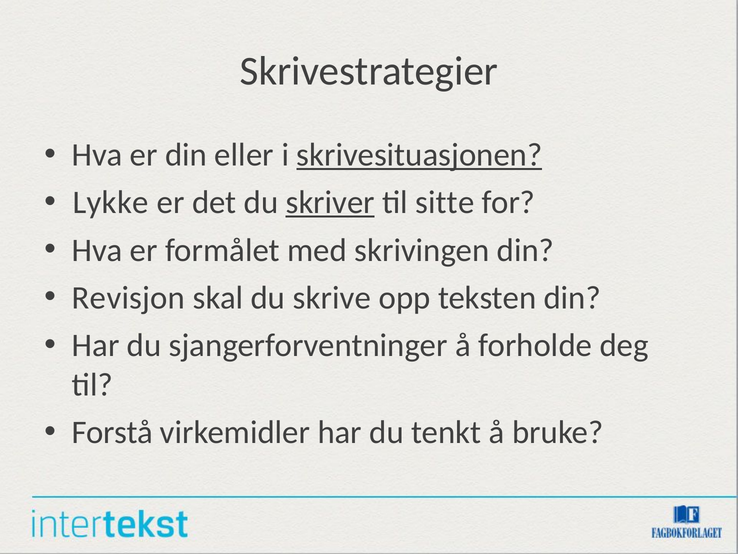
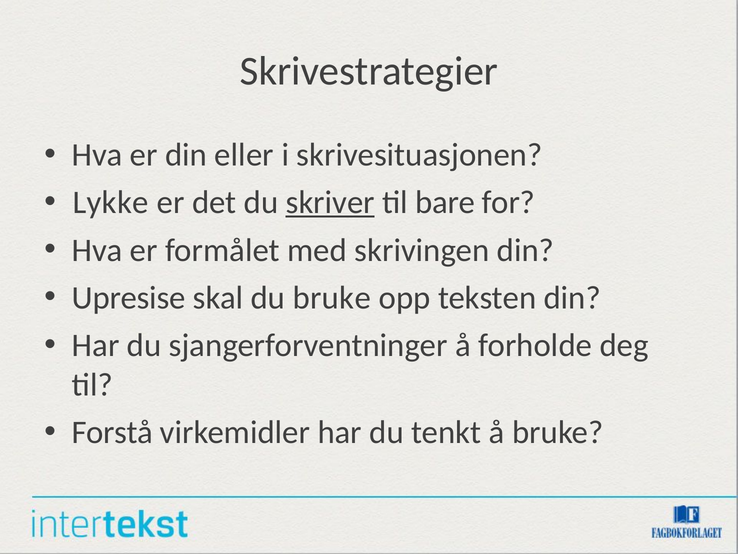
skrivesituasjonen underline: present -> none (419, 155)
sitte: sitte -> bare (445, 202)
Revisjon: Revisjon -> Upresise (129, 298)
du skrive: skrive -> bruke (332, 298)
